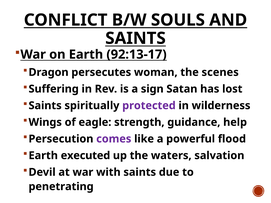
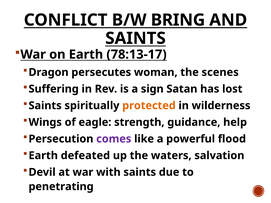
SOULS: SOULS -> BRING (178, 20)
92:13-17: 92:13-17 -> 78:13-17 (137, 55)
protected colour: purple -> orange (149, 106)
executed: executed -> defeated (85, 156)
